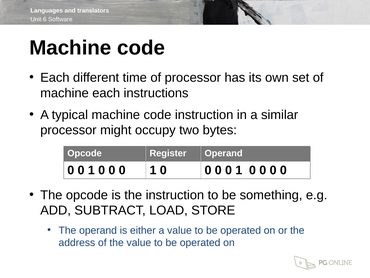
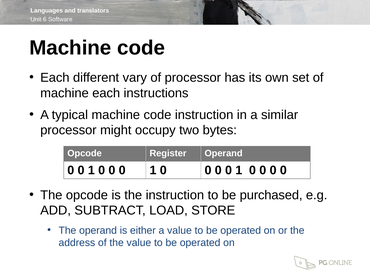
time: time -> vary (135, 78)
something: something -> purchased (271, 195)
